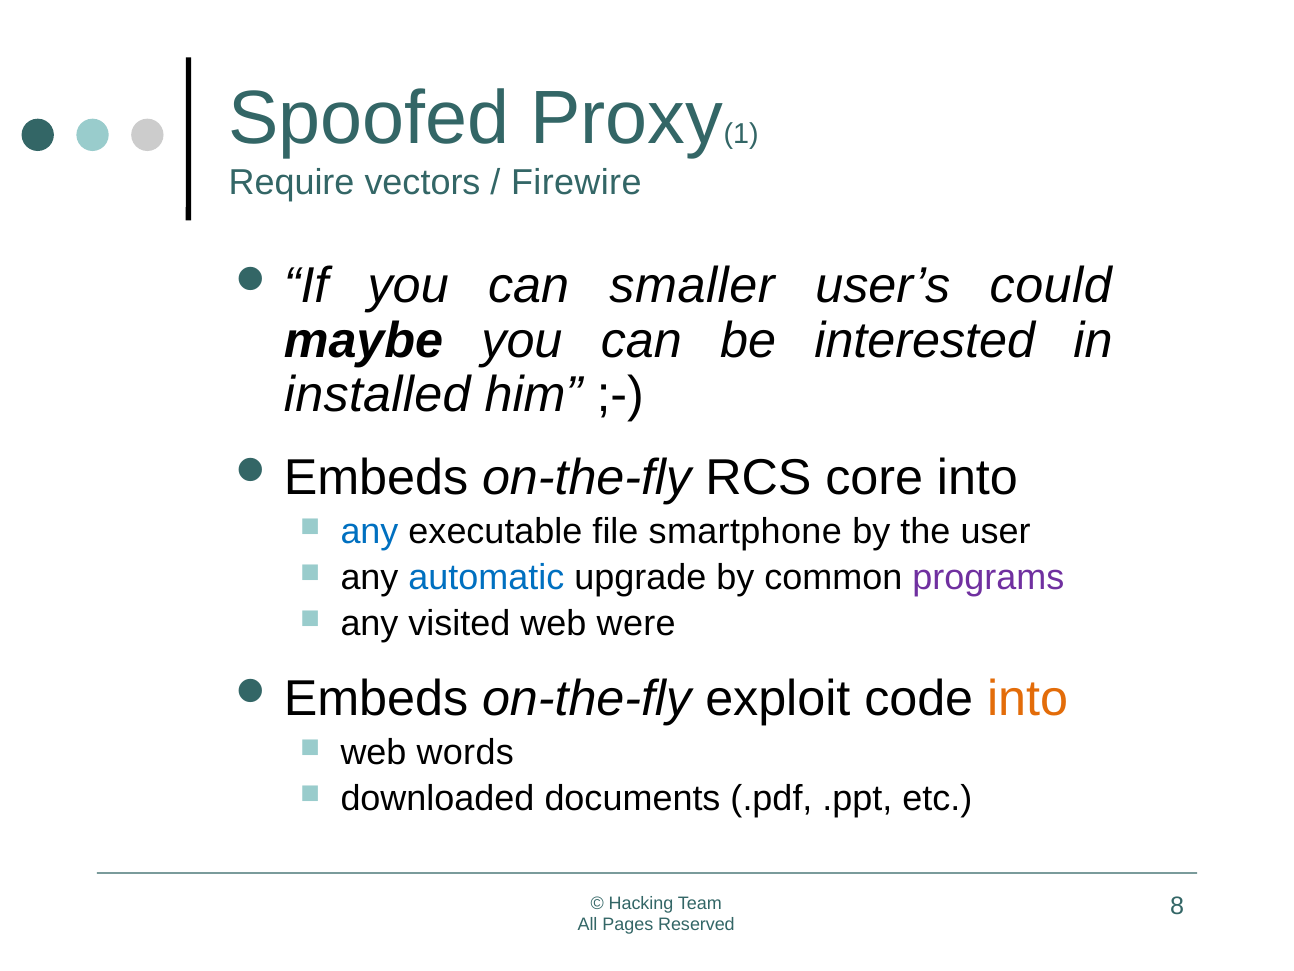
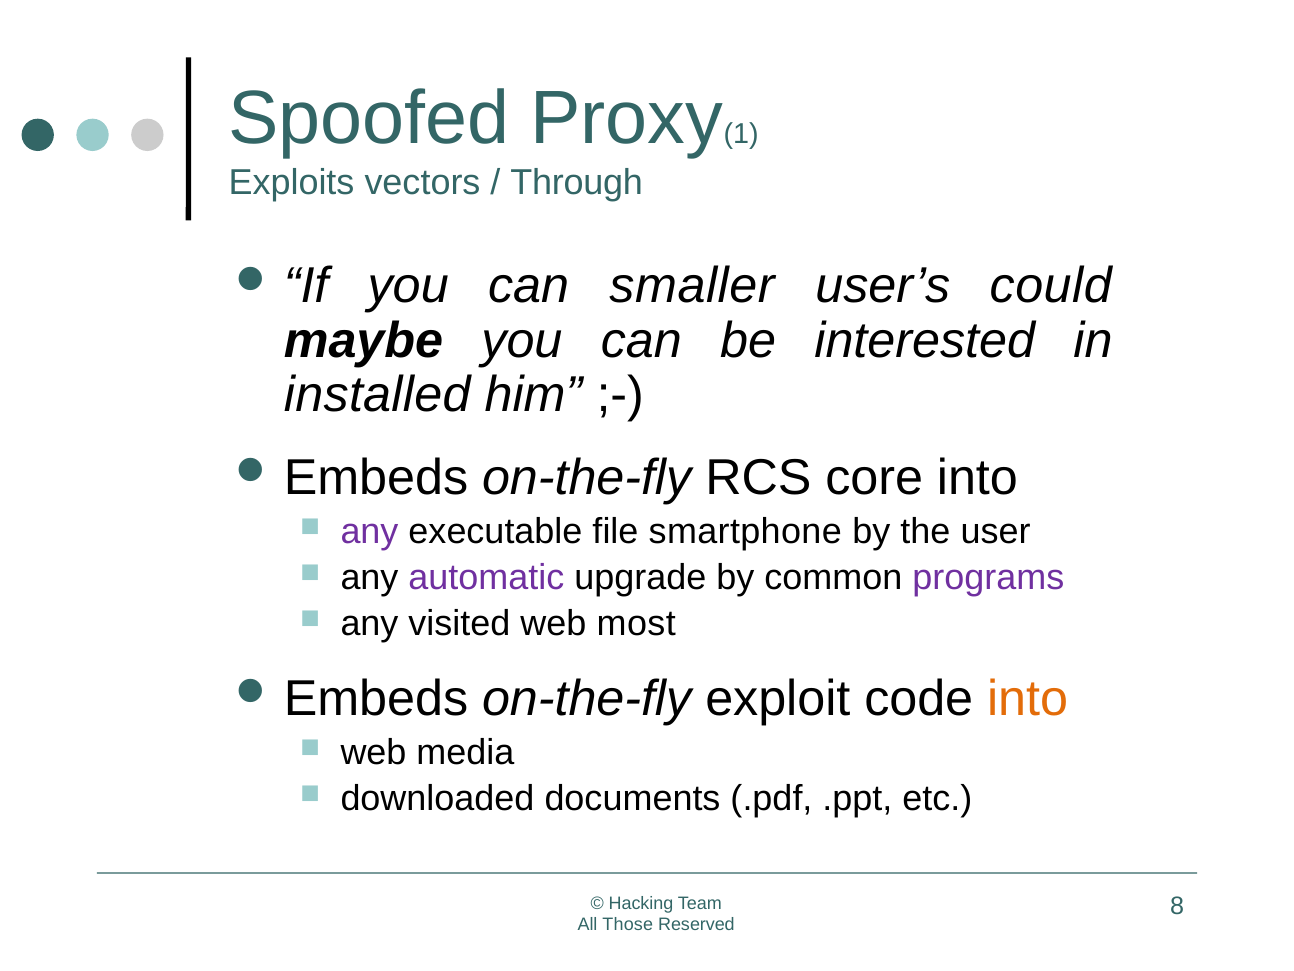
Require: Require -> Exploits (292, 183)
Firewire: Firewire -> Through (577, 183)
any colour: blue -> purple (369, 531)
automatic colour: blue -> purple (486, 577)
were: were -> most (636, 623)
words: words -> media (465, 752)
Pages: Pages -> Those (628, 924)
